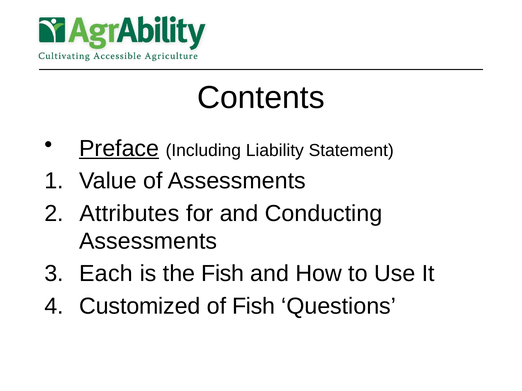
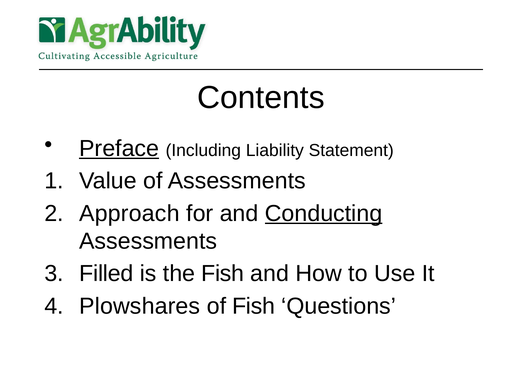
Attributes: Attributes -> Approach (129, 214)
Conducting underline: none -> present (324, 214)
Each: Each -> Filled (106, 274)
Customized: Customized -> Plowshares (140, 306)
